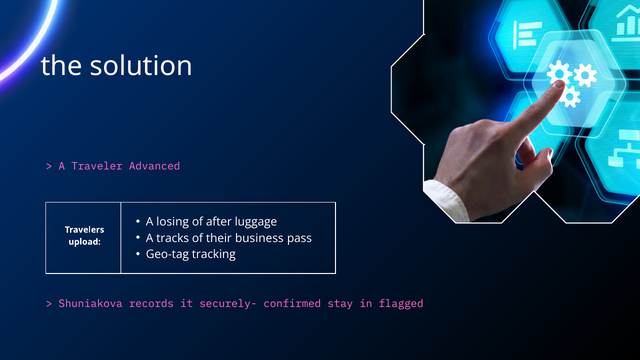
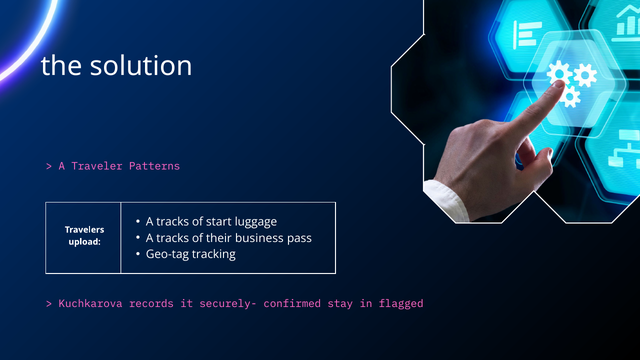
Advanced: Advanced -> Patterns (155, 166)
losing: losing -> tracks (173, 222)
after: after -> start (219, 222)
Shuniakova: Shuniakova -> Kuchkarova (91, 304)
